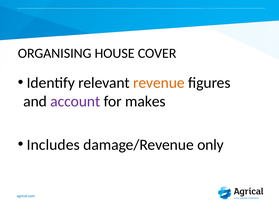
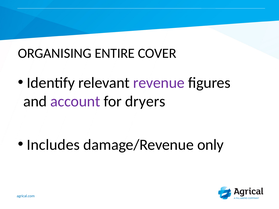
HOUSE: HOUSE -> ENTIRE (115, 53)
revenue colour: orange -> purple (159, 83)
makes: makes -> dryers (145, 101)
